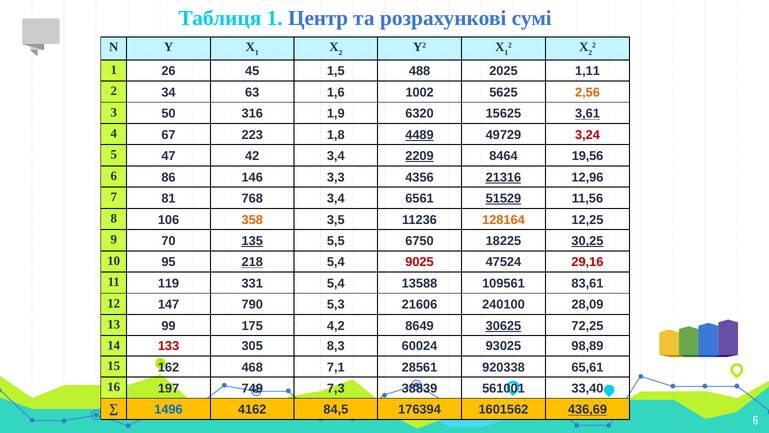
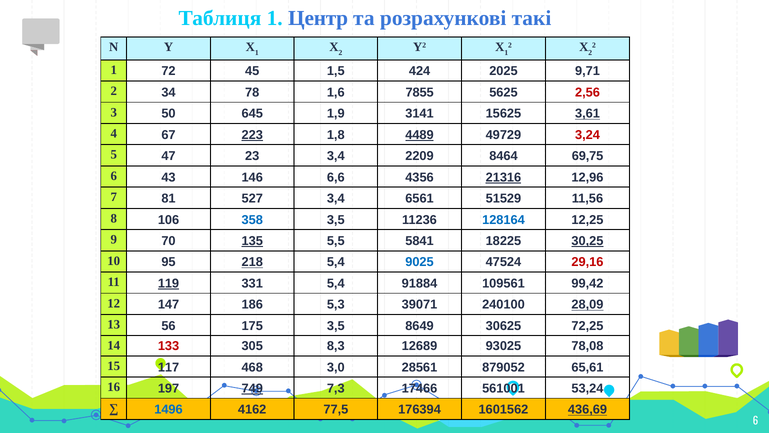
сумі: сумі -> такі (532, 18)
26: 26 -> 72 (169, 71)
488: 488 -> 424 (420, 71)
1,11: 1,11 -> 9,71 (588, 71)
63: 63 -> 78 (252, 92)
1002: 1002 -> 7855 (420, 92)
2,56 colour: orange -> red (588, 92)
316: 316 -> 645 (252, 114)
6320: 6320 -> 3141 (419, 114)
223 underline: none -> present (252, 135)
42: 42 -> 23 (252, 156)
2209 underline: present -> none (419, 156)
19,56: 19,56 -> 69,75 (588, 156)
86: 86 -> 43 (169, 177)
3,3: 3,3 -> 6,6 (336, 177)
768: 768 -> 527 (252, 198)
51529 underline: present -> none (503, 198)
358 colour: orange -> blue (252, 220)
128164 colour: orange -> blue (503, 220)
6750: 6750 -> 5841 (419, 241)
9025 colour: red -> blue (419, 262)
119 underline: none -> present (169, 283)
13588: 13588 -> 91884 (419, 283)
83,61: 83,61 -> 99,42 (587, 283)
790: 790 -> 186 (252, 304)
21606: 21606 -> 39071 (419, 304)
28,09 underline: none -> present (587, 304)
99: 99 -> 56 (169, 326)
175 4,2: 4,2 -> 3,5 (336, 326)
30625 underline: present -> none (503, 326)
60024: 60024 -> 12689 (419, 346)
98,89: 98,89 -> 78,08 (587, 346)
162: 162 -> 117 (169, 367)
7,1: 7,1 -> 3,0 (336, 367)
920338: 920338 -> 879052 (503, 367)
749 underline: none -> present (252, 388)
38839: 38839 -> 17466 (419, 388)
33,40: 33,40 -> 53,24 (587, 388)
84,5: 84,5 -> 77,5 (336, 409)
